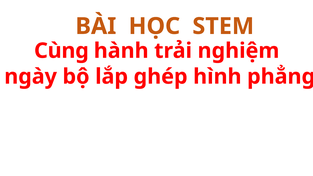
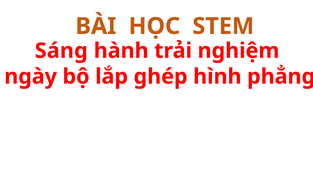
Cùng: Cùng -> Sáng (61, 51)
